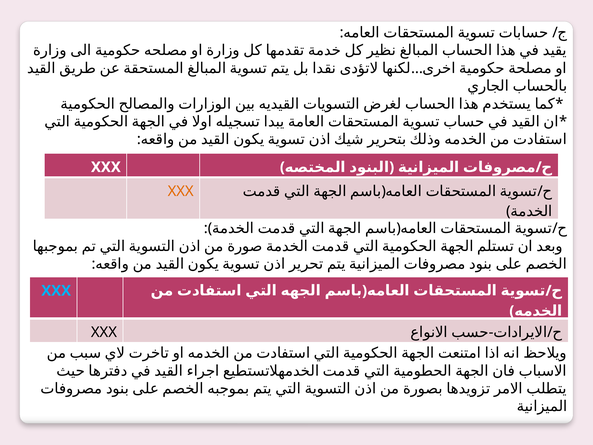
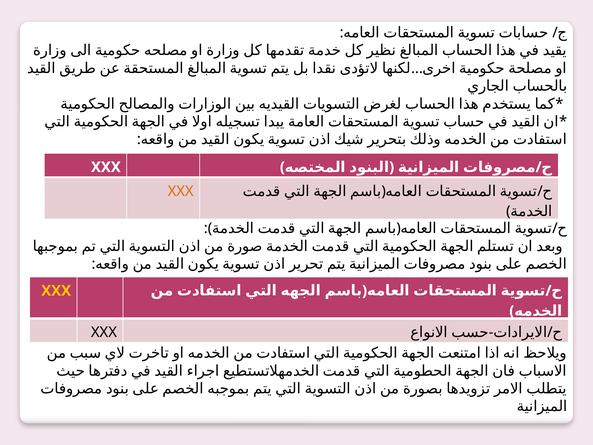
XXX colour: light blue -> yellow (56, 291)
